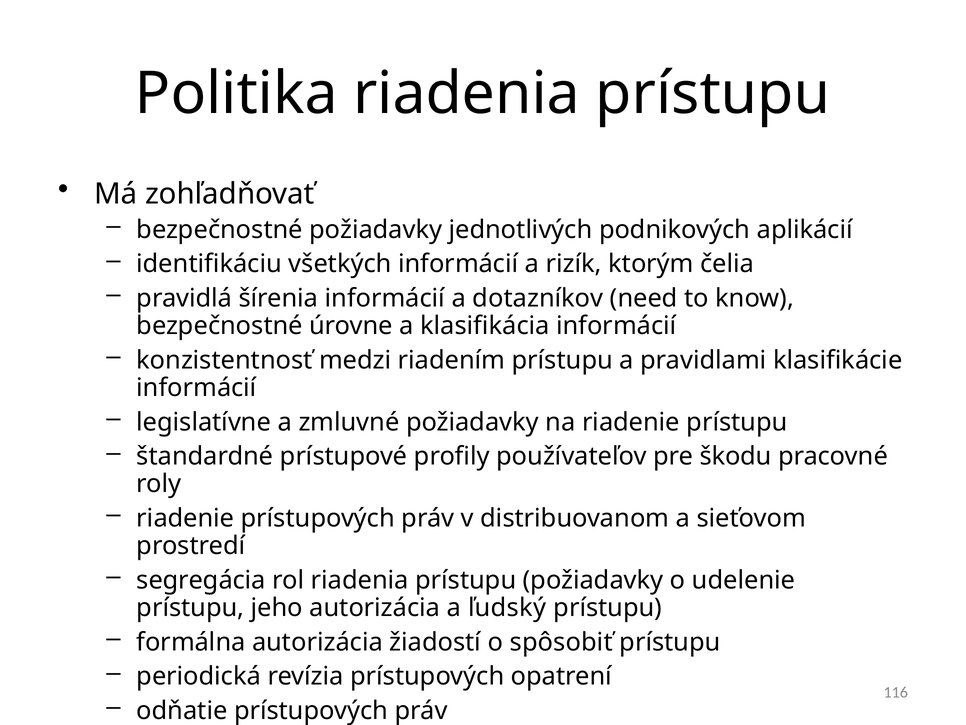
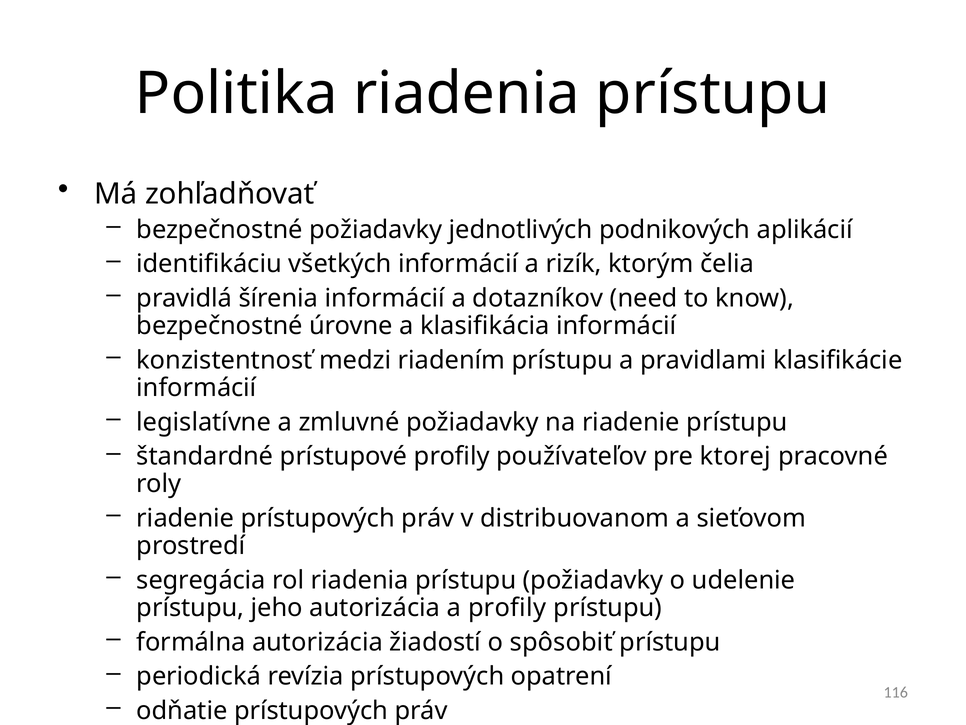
škodu: škodu -> ktorej (735, 456)
a ľudský: ľudský -> profily (507, 607)
